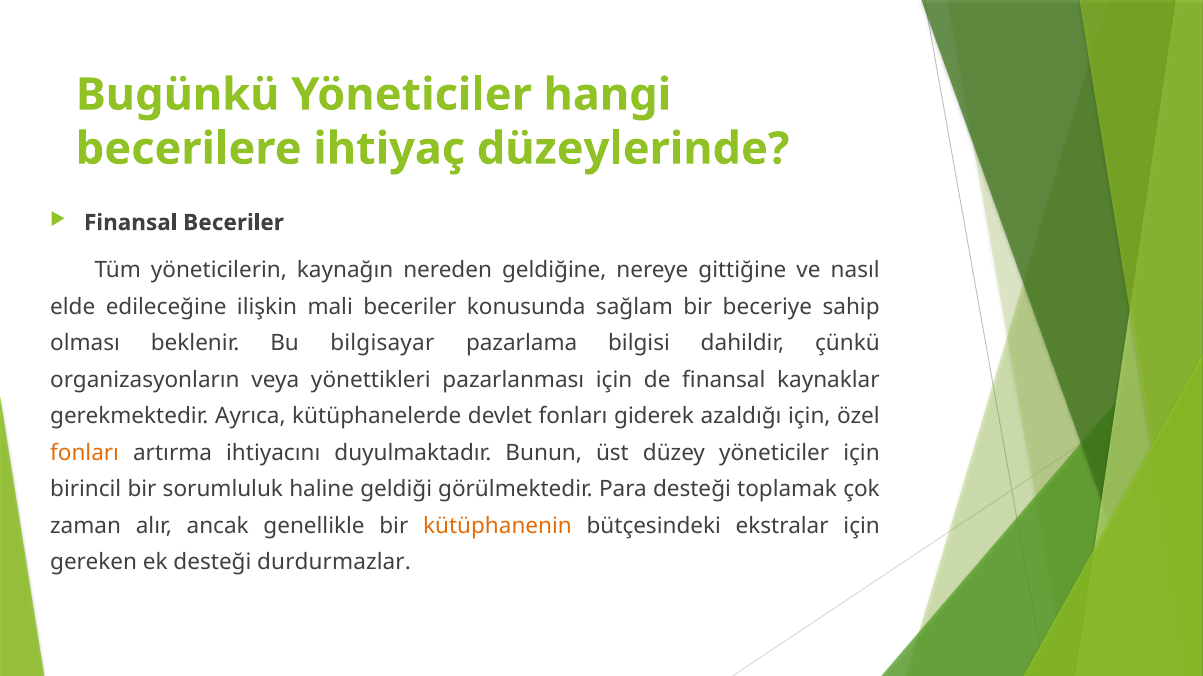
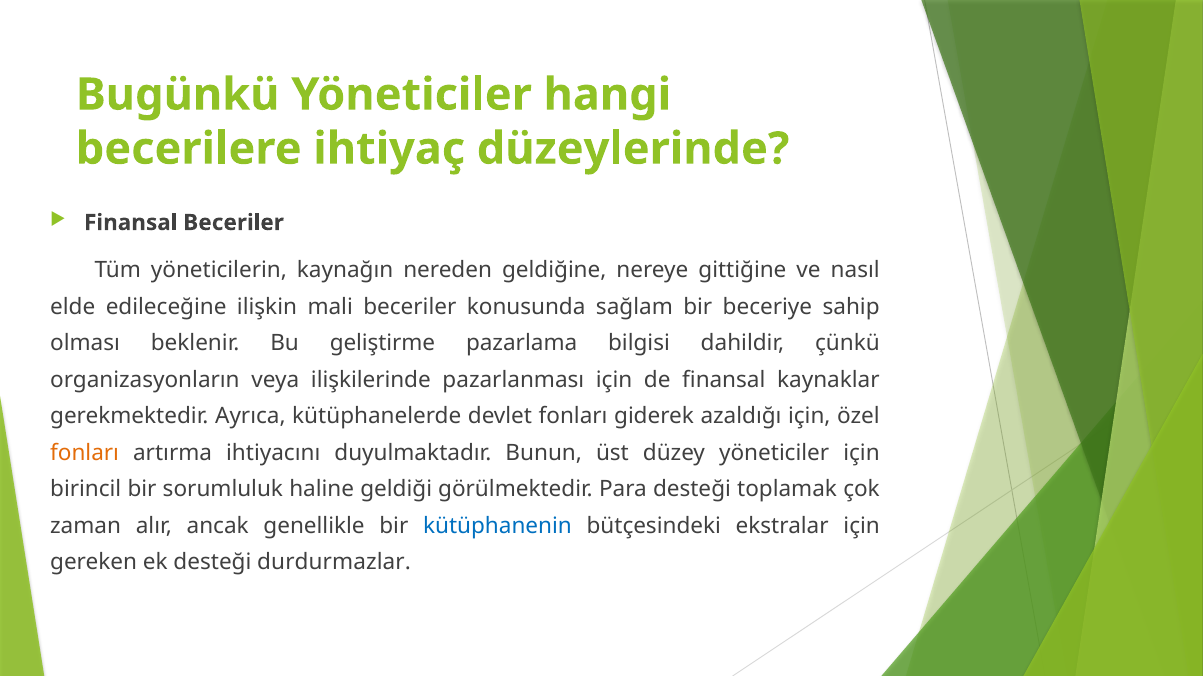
bilgisayar: bilgisayar -> geliştirme (382, 344)
yönettikleri: yönettikleri -> ilişkilerinde (371, 380)
kütüphanenin colour: orange -> blue (497, 526)
